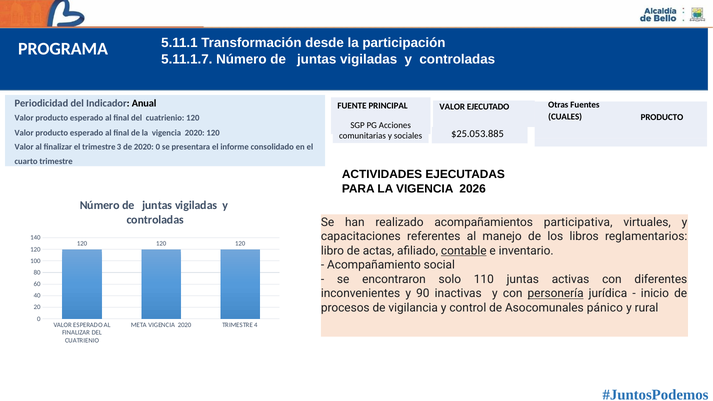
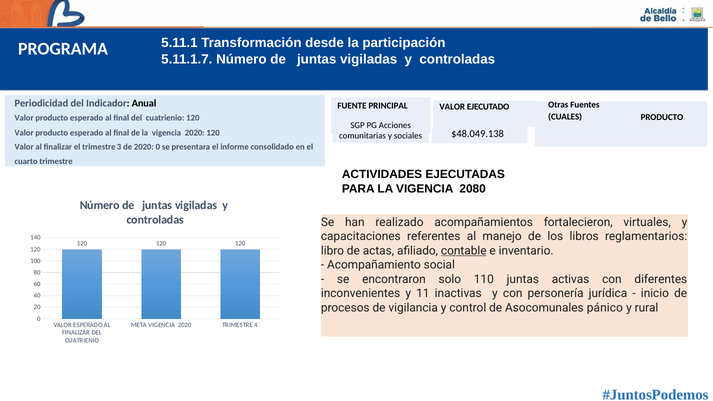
$25.053.885: $25.053.885 -> $48.049.138 (477, 134)
2026: 2026 -> 2080 (473, 189)
participativa: participativa -> fortalecieron (578, 222)
90: 90 -> 11 (423, 294)
personería underline: present -> none (556, 294)
